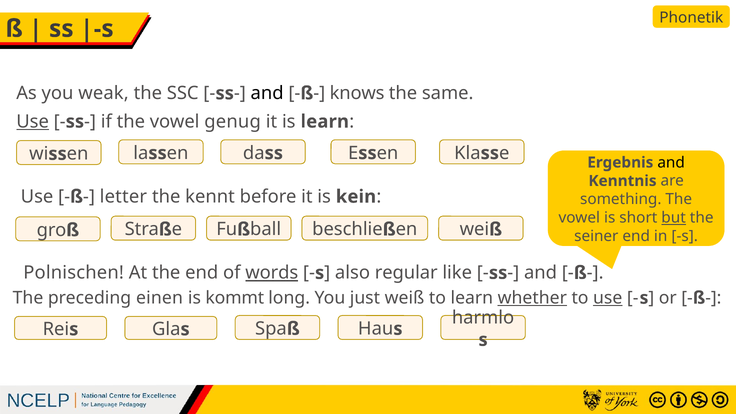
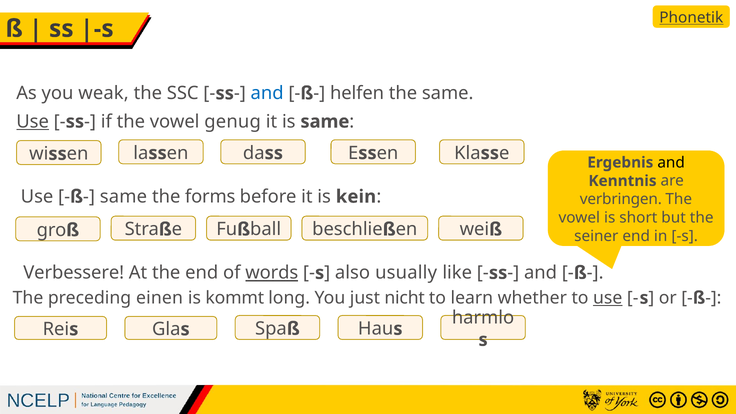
Phonetik underline: none -> present (691, 18)
and colour: black -> blue (267, 93)
knows: knows -> helfen (357, 93)
is learn: learn -> same (325, 122)
letter: letter -> same (123, 197)
kennt: kennt -> forms (210, 197)
something: something -> verbringen (621, 199)
but underline: present -> none (674, 218)
Polnischen: Polnischen -> Verbessere (74, 273)
regular: regular -> usually (406, 273)
weiß: weiß -> nicht (405, 298)
whether underline: present -> none (532, 298)
